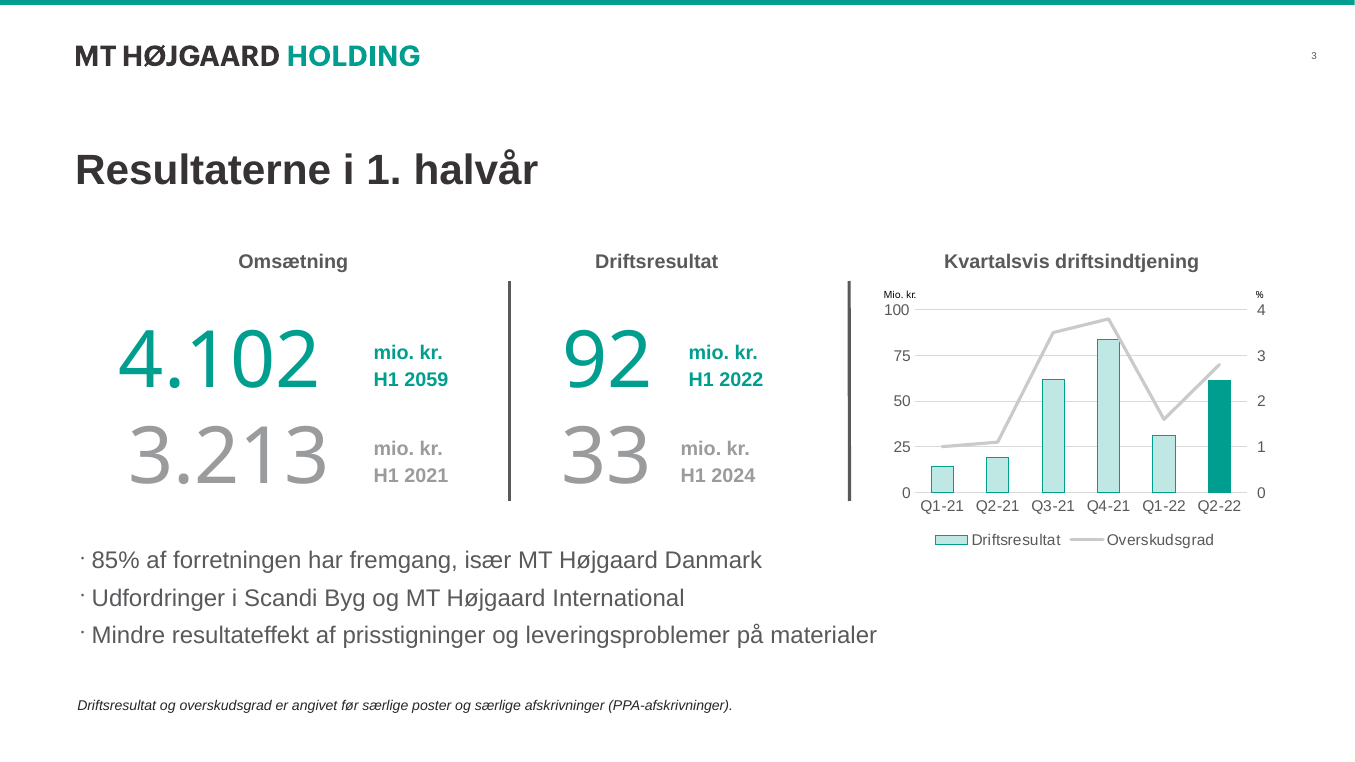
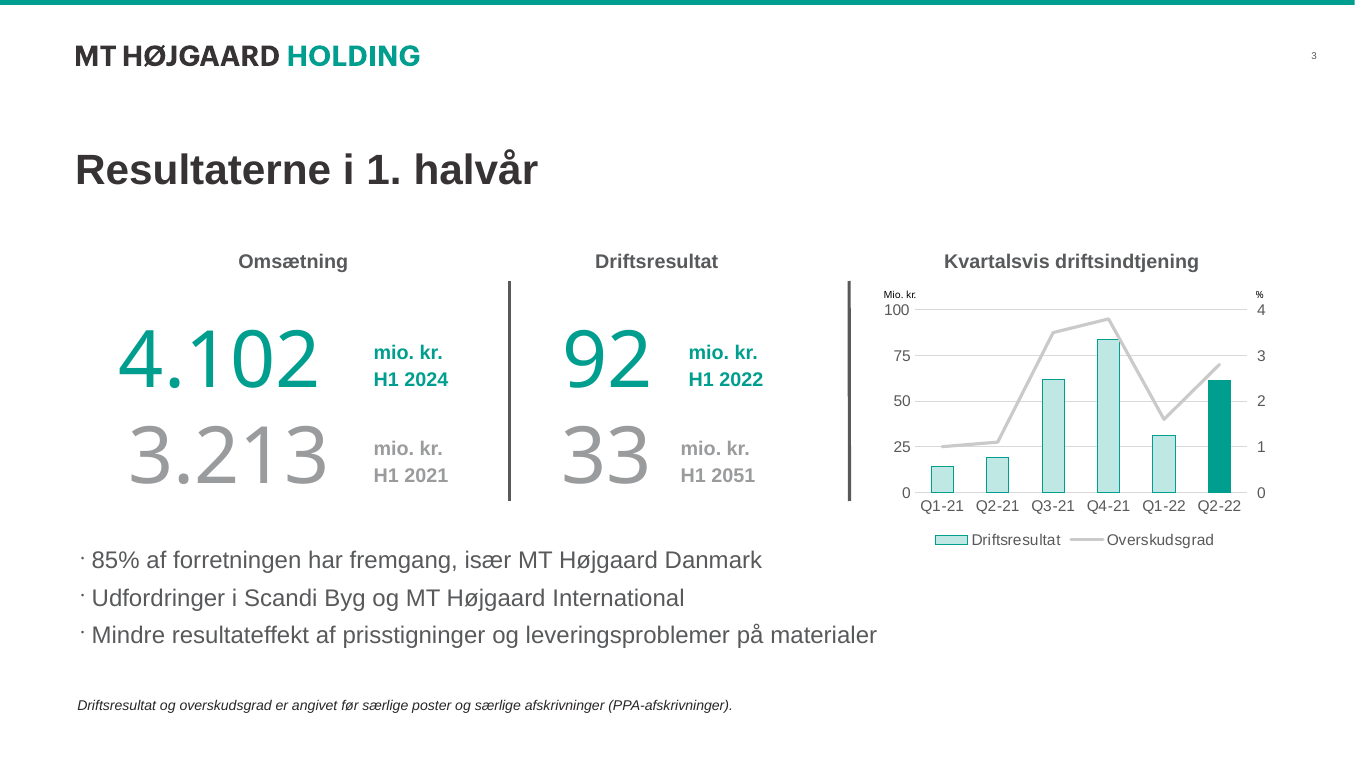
2059: 2059 -> 2024 (426, 380)
2024: 2024 -> 2051 (733, 476)
